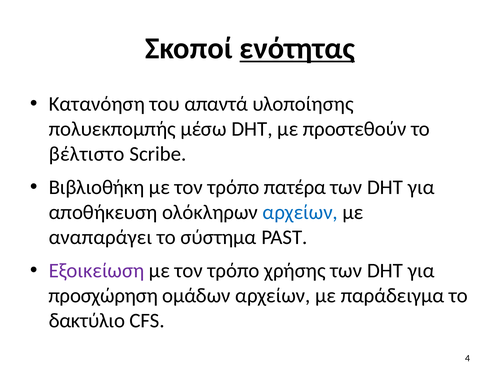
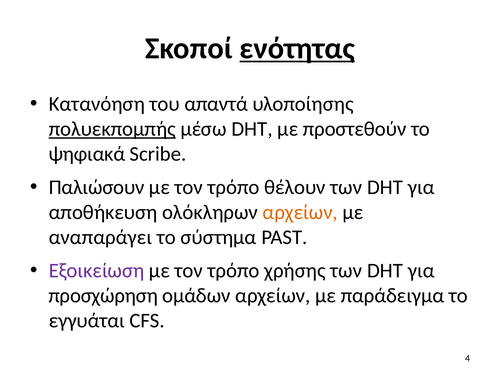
πολυεκπομπής underline: none -> present (112, 129)
βέλτιστο: βέλτιστο -> ψηφιακά (87, 154)
Βιβλιοθήκη: Βιβλιοθήκη -> Παλιώσουν (97, 187)
πατέρα: πατέρα -> θέλουν (295, 187)
αρχείων colour: blue -> orange (300, 212)
δακτύλιο: δακτύλιο -> εγγυάται (87, 321)
